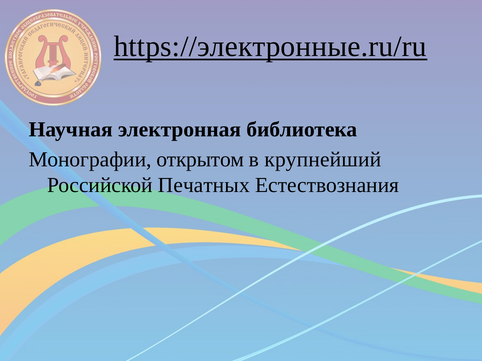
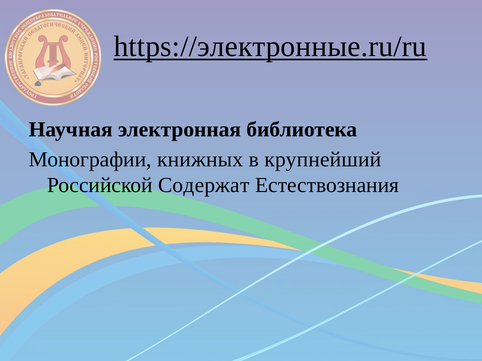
открытом: открытом -> книжных (200, 160)
Печатных: Печатных -> Содержат (204, 185)
